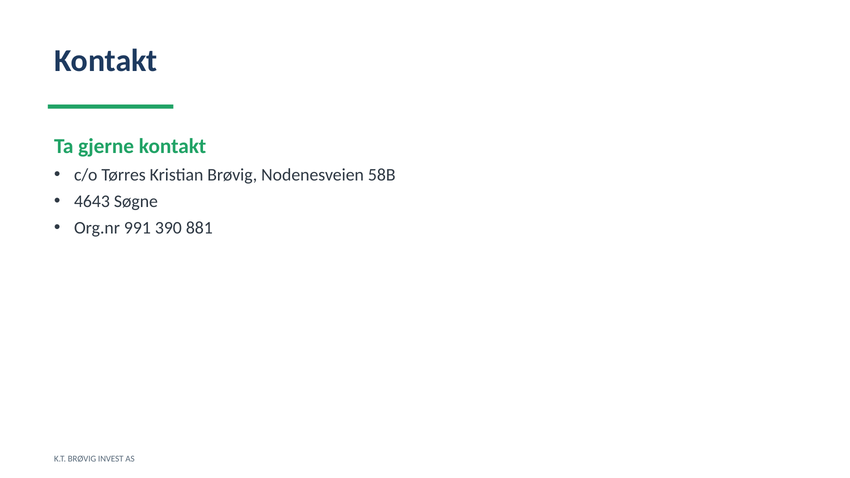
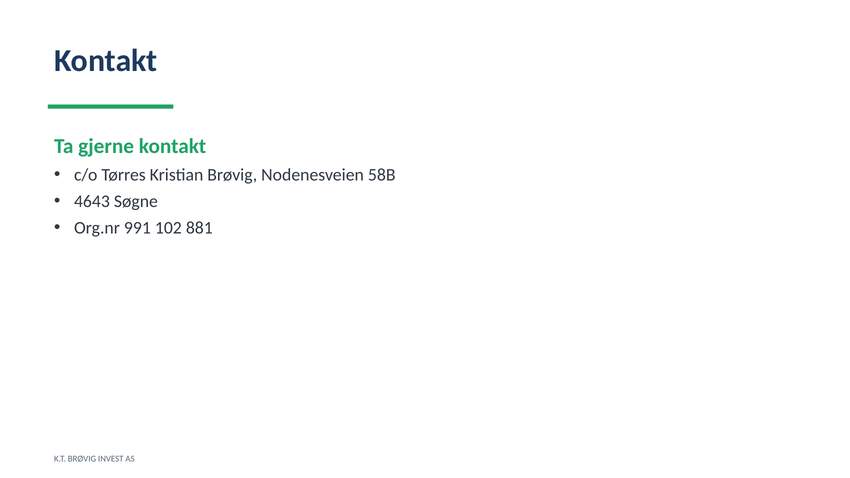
390: 390 -> 102 (168, 228)
